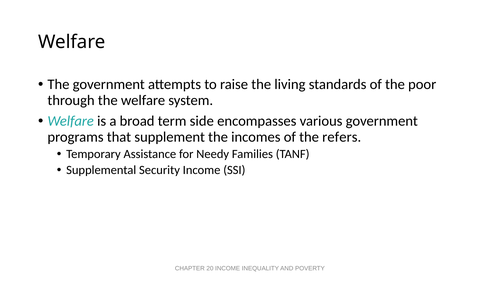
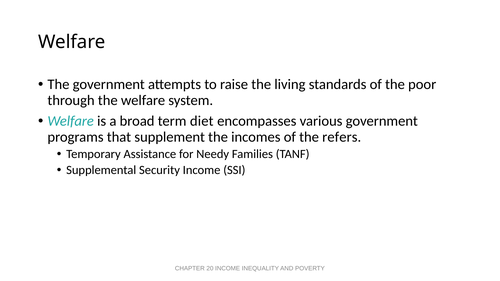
side: side -> diet (202, 121)
